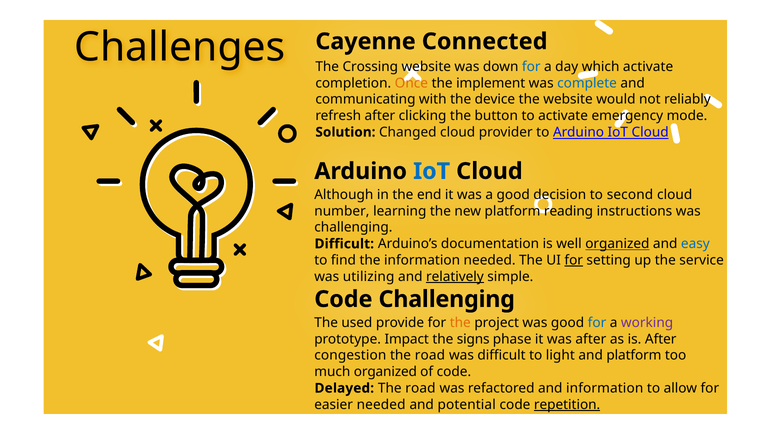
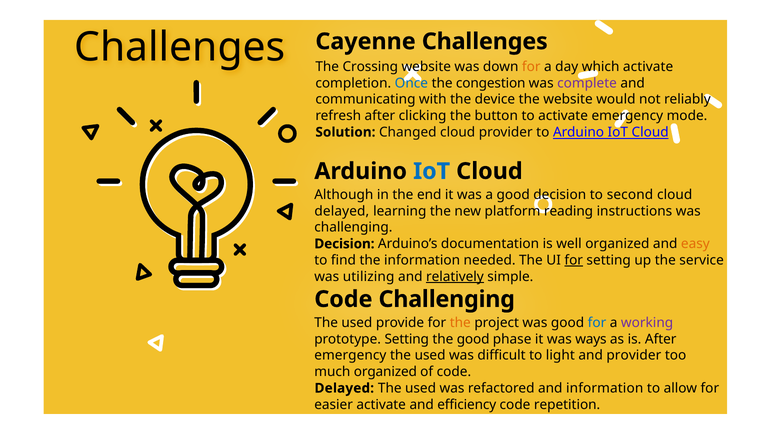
Cayenne Connected: Connected -> Challenges (485, 41)
for colour: blue -> orange (531, 67)
Once colour: orange -> blue (411, 83)
implement: implement -> congestion (491, 83)
complete colour: blue -> purple (587, 83)
number: number -> delayed (342, 211)
Difficult: Difficult -> Decision (344, 244)
organized underline: present -> none (617, 244)
easy colour: blue -> orange (695, 244)
prototype Impact: Impact -> Setting (407, 339)
the signs: signs -> good (473, 339)
was after: after -> ways (591, 339)
congestion: congestion -> emergency (350, 355)
road: road -> used (430, 355)
and platform: platform -> provider (634, 355)
road: road -> used (421, 388)
easier needed: needed -> activate (381, 404)
potential: potential -> efficiency (467, 404)
repetition underline: present -> none (567, 404)
